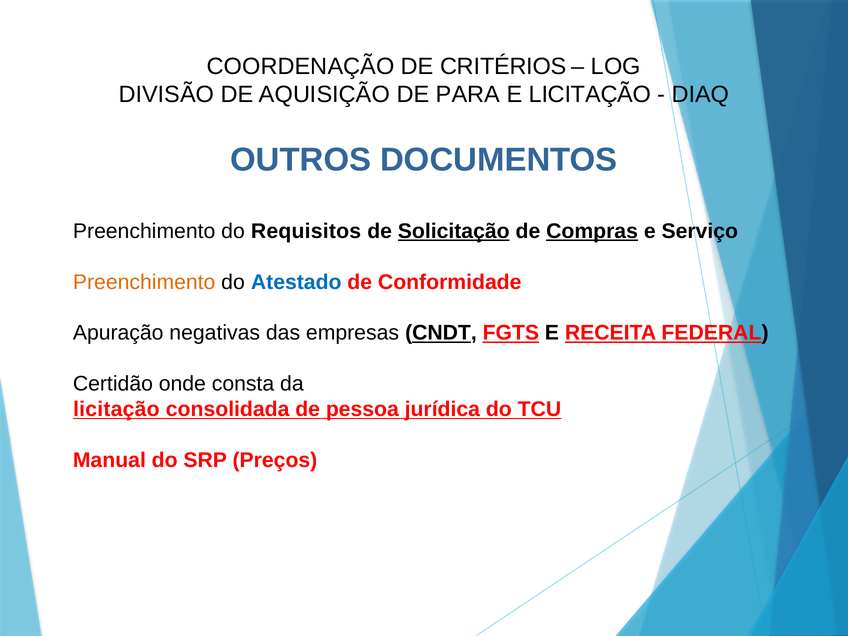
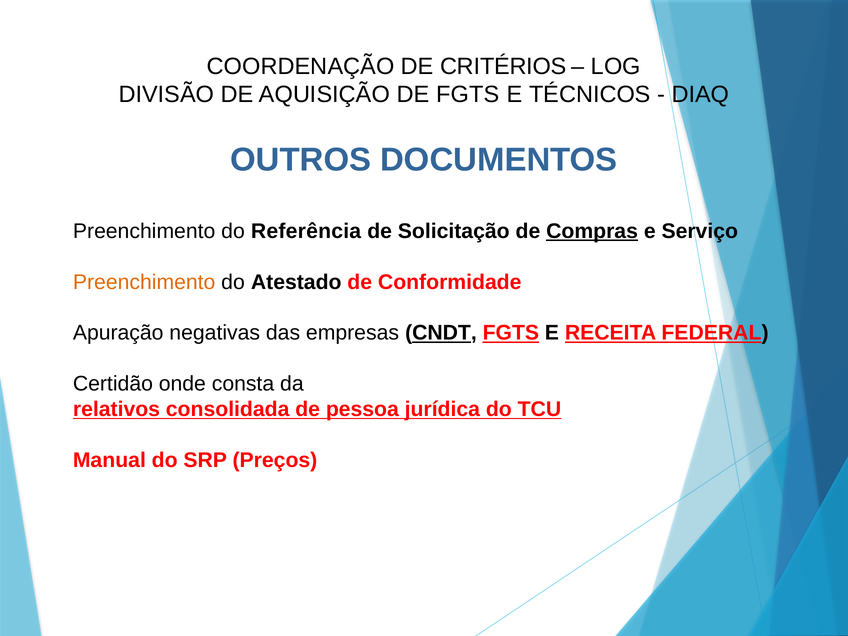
DE PARA: PARA -> FGTS (468, 95)
E LICITAÇÃO: LICITAÇÃO -> TÉCNICOS (590, 95)
Requisitos: Requisitos -> Referência (306, 231)
Solicitação underline: present -> none (454, 231)
Atestado colour: blue -> black (296, 282)
licitação: licitação -> relativos (116, 409)
